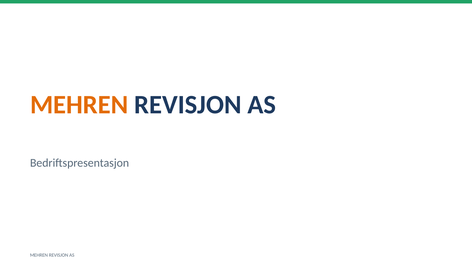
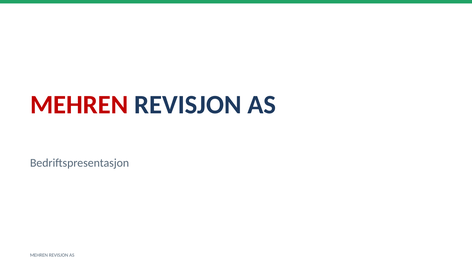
MEHREN colour: orange -> red (79, 105)
